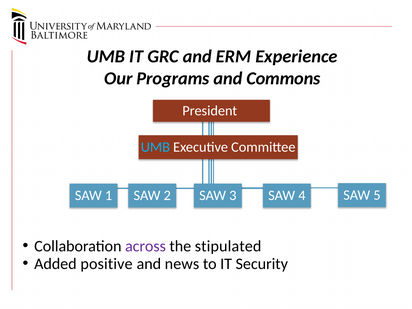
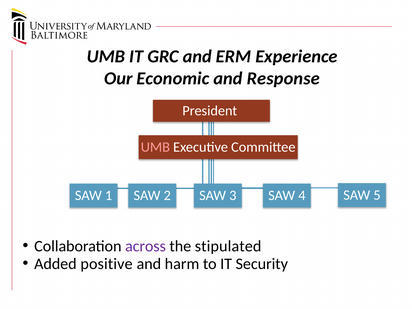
Programs: Programs -> Economic (173, 79)
Commons: Commons -> Response (283, 79)
UMB colour: light blue -> pink (155, 147)
news: news -> harm (182, 264)
